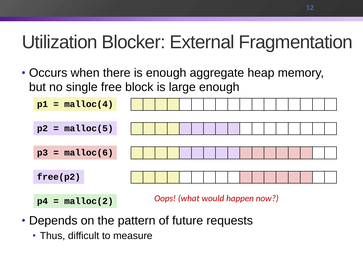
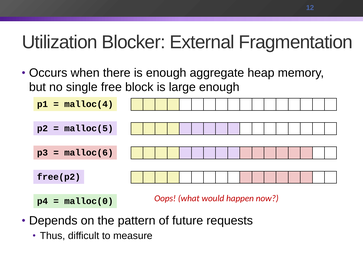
malloc(2: malloc(2 -> malloc(0 (89, 201)
